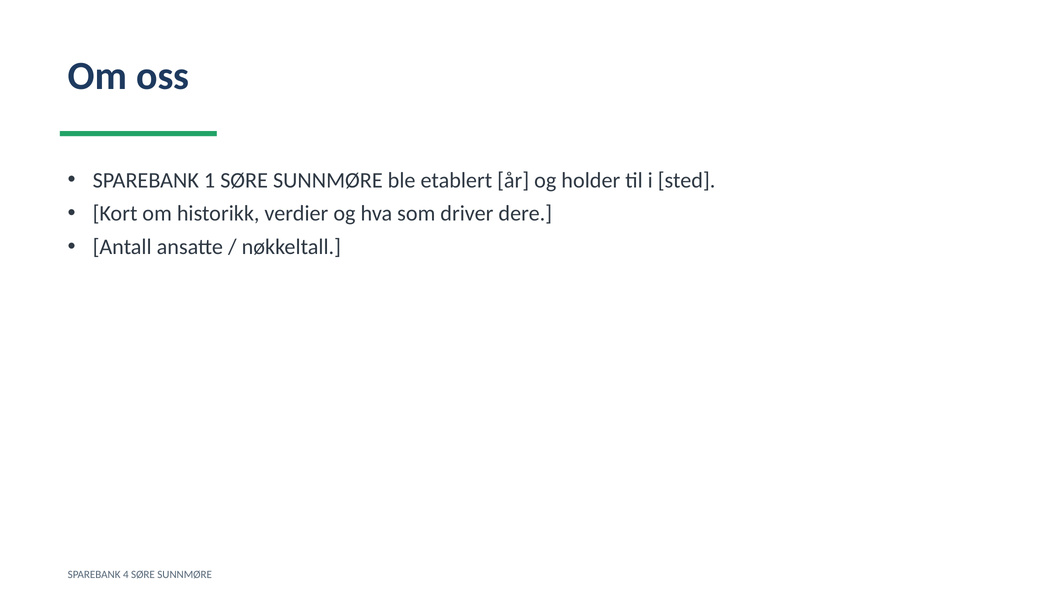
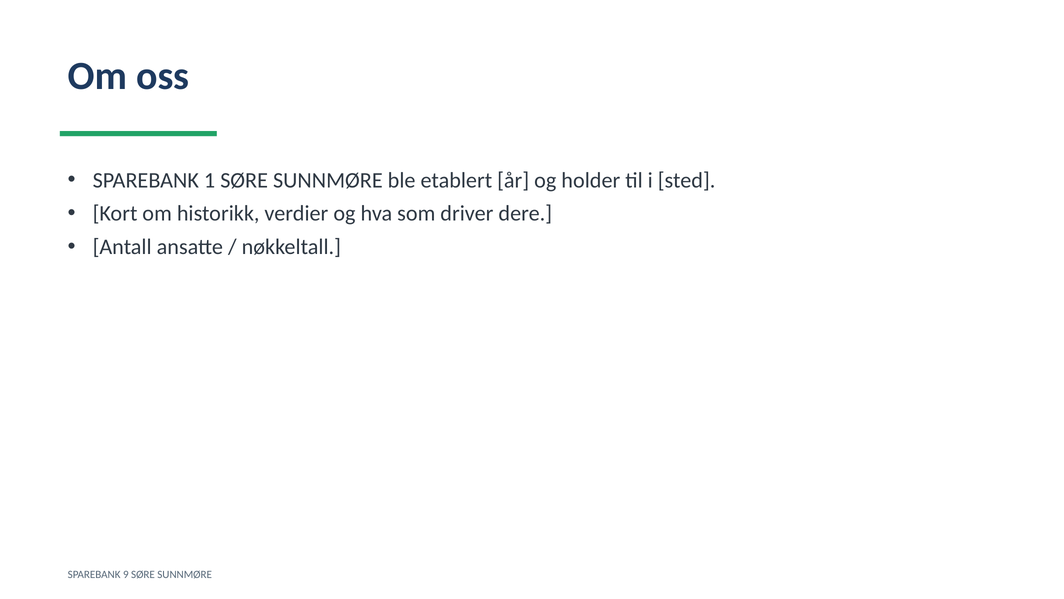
4: 4 -> 9 (126, 574)
